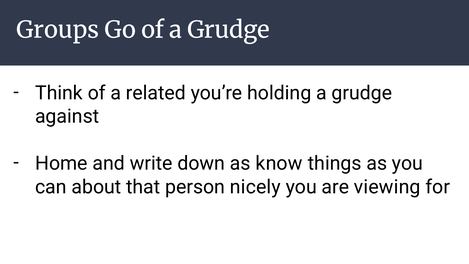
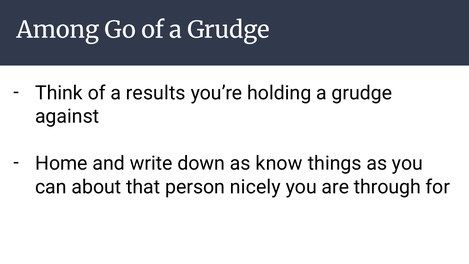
Groups: Groups -> Among (58, 30)
related: related -> results (156, 93)
viewing: viewing -> through (387, 187)
